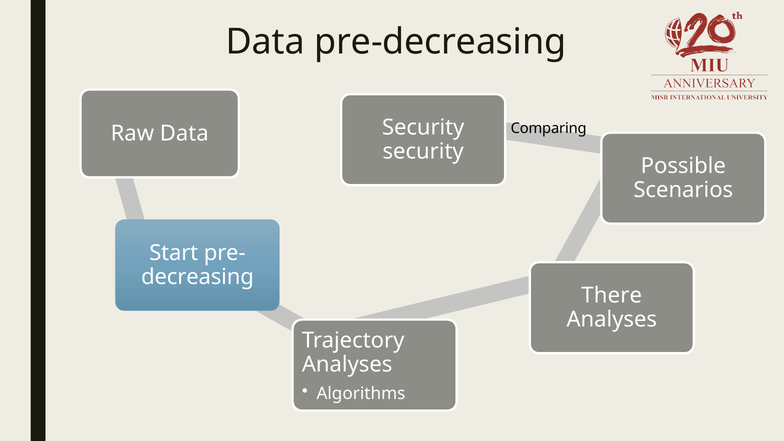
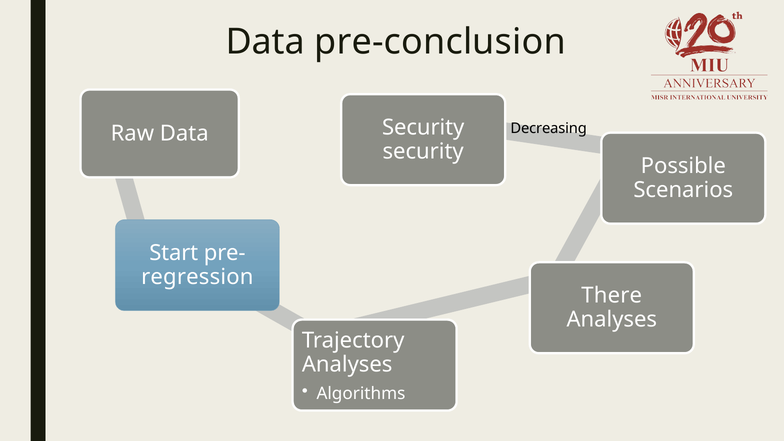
pre-decreasing: pre-decreasing -> pre-conclusion (440, 42)
Comparing: Comparing -> Decreasing (549, 129)
decreasing: decreasing -> regression (197, 277)
